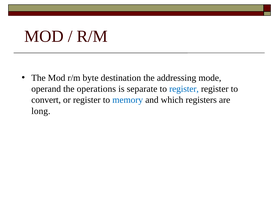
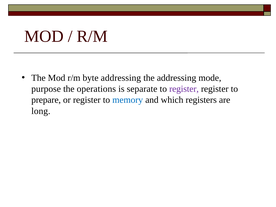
byte destination: destination -> addressing (121, 78)
operand: operand -> purpose (46, 89)
register colour: blue -> purple (184, 89)
convert: convert -> prepare (46, 100)
